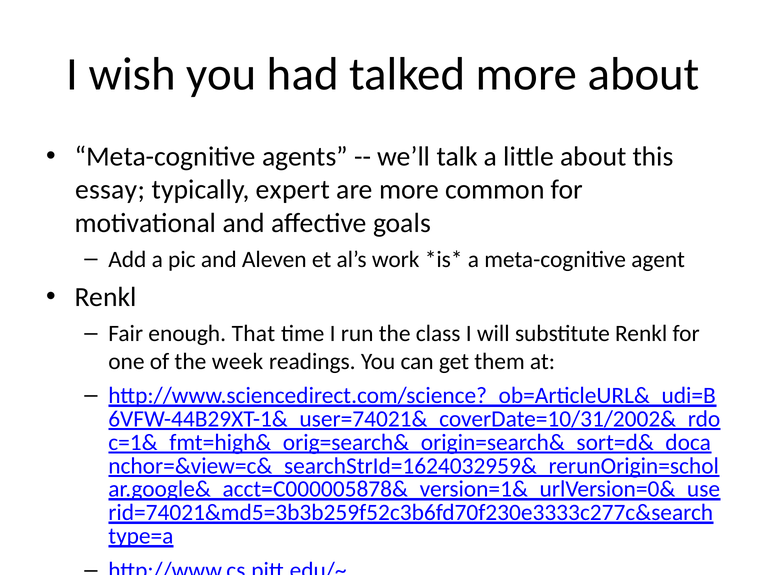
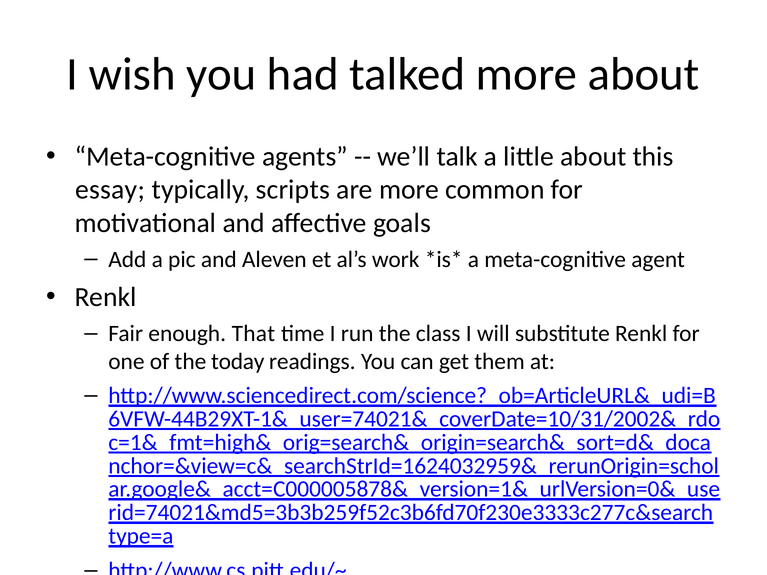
expert: expert -> scripts (293, 190)
week: week -> today (238, 362)
